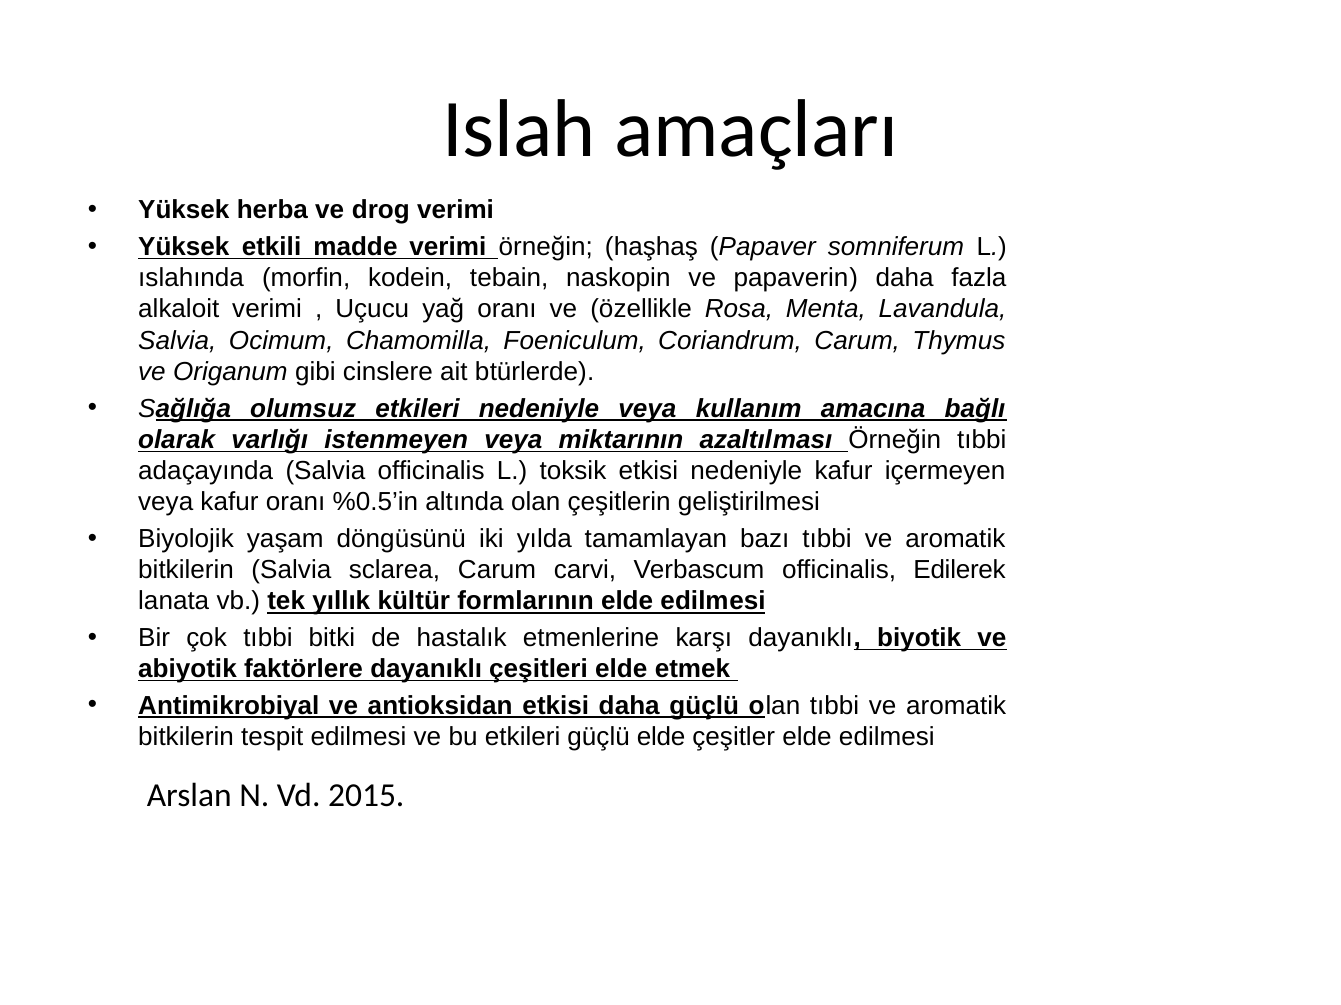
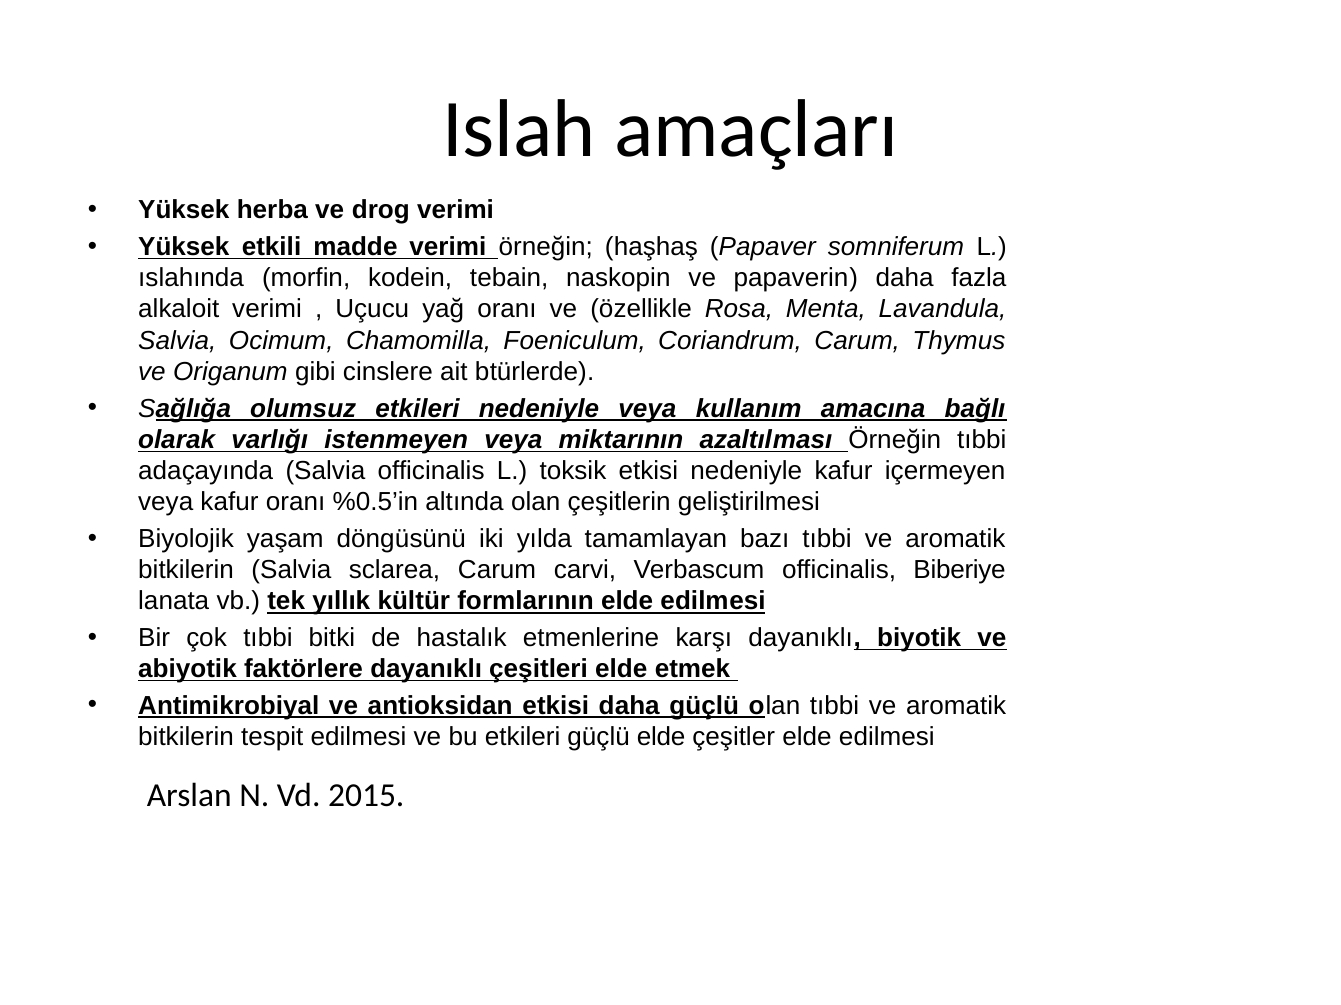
Edilerek: Edilerek -> Biberiye (960, 571)
